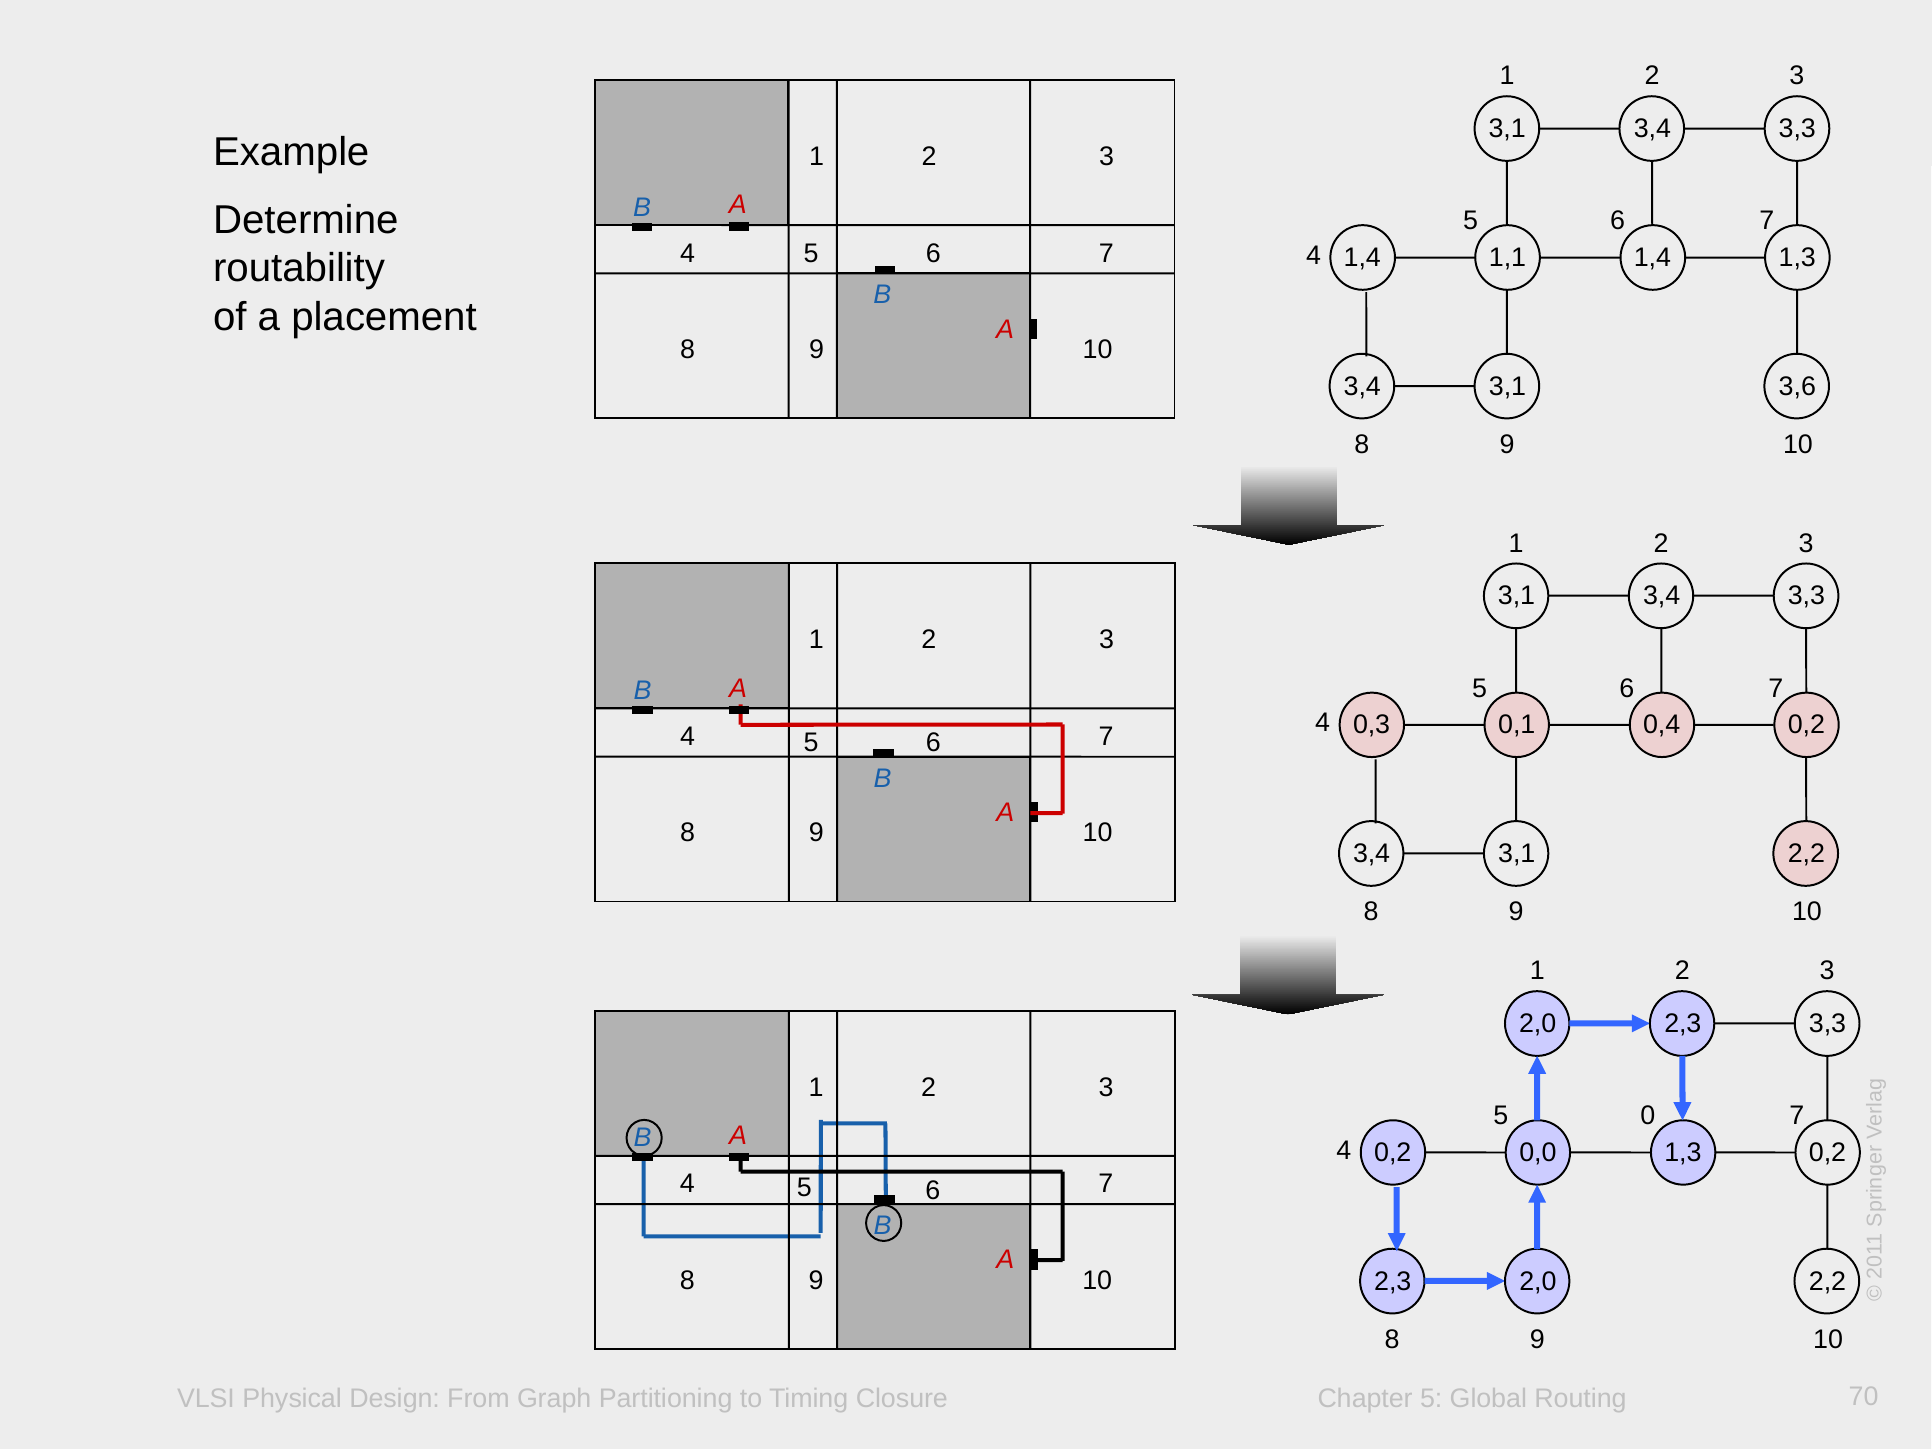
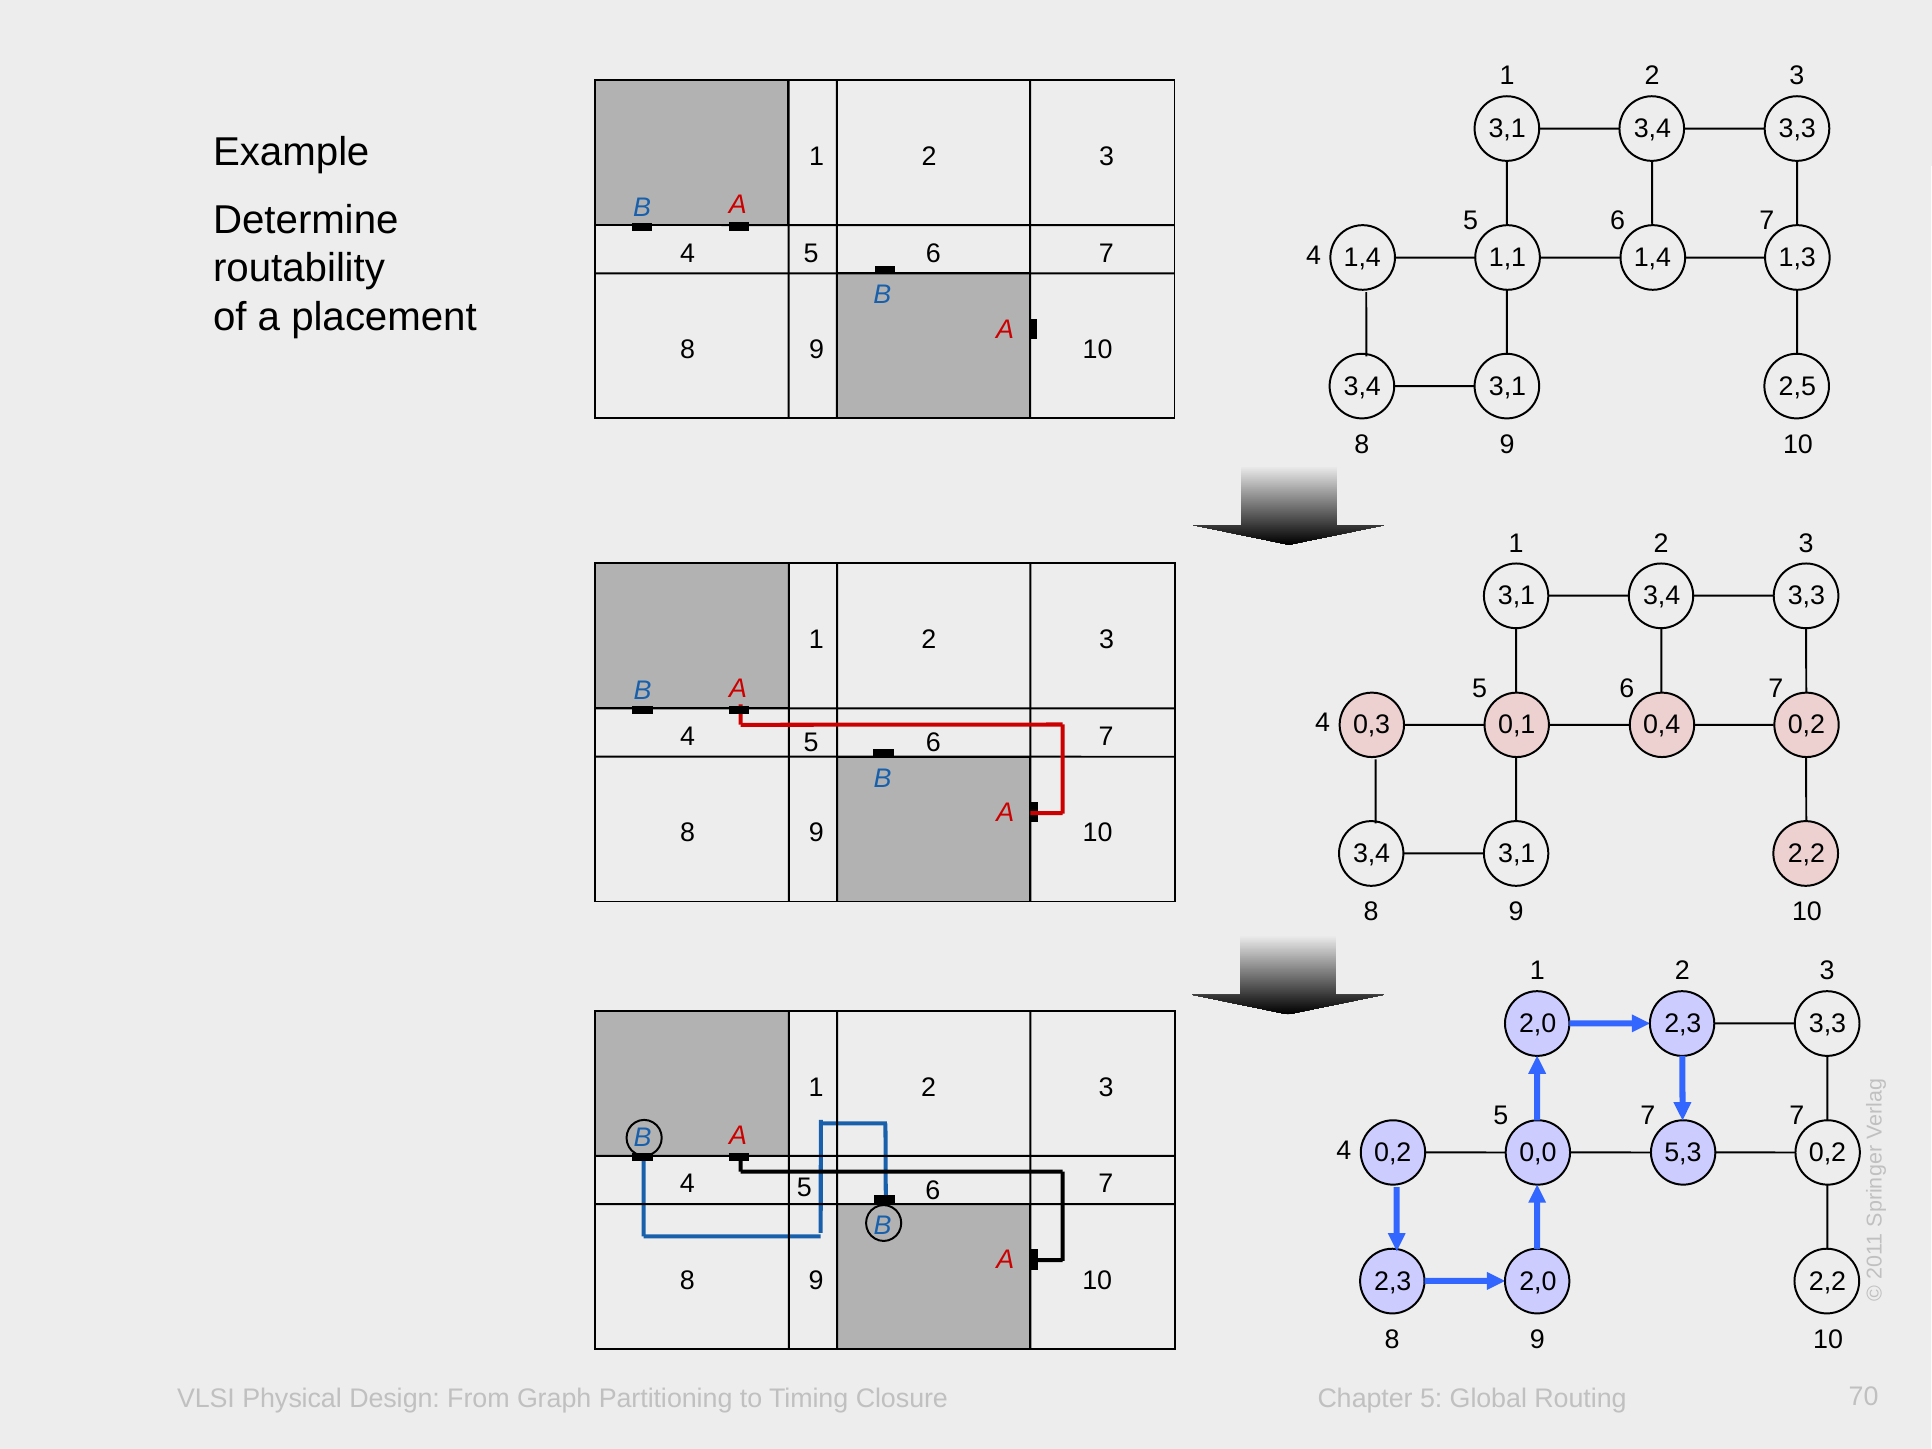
3,6: 3,6 -> 2,5 (1797, 387)
0: 0 -> 7 (1648, 1116)
0,0 1,3: 1,3 -> 5,3 (1683, 1152)
